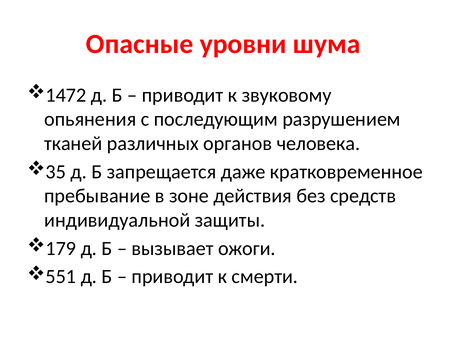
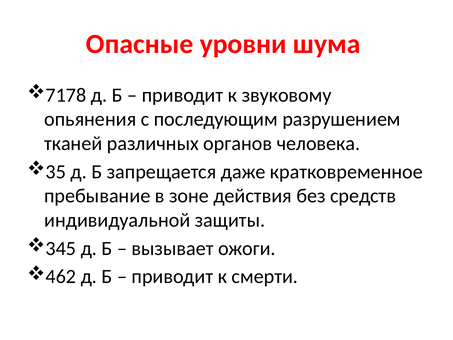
1472: 1472 -> 7178 (66, 95)
179: 179 -> 345 (61, 248)
551: 551 -> 462 (61, 276)
